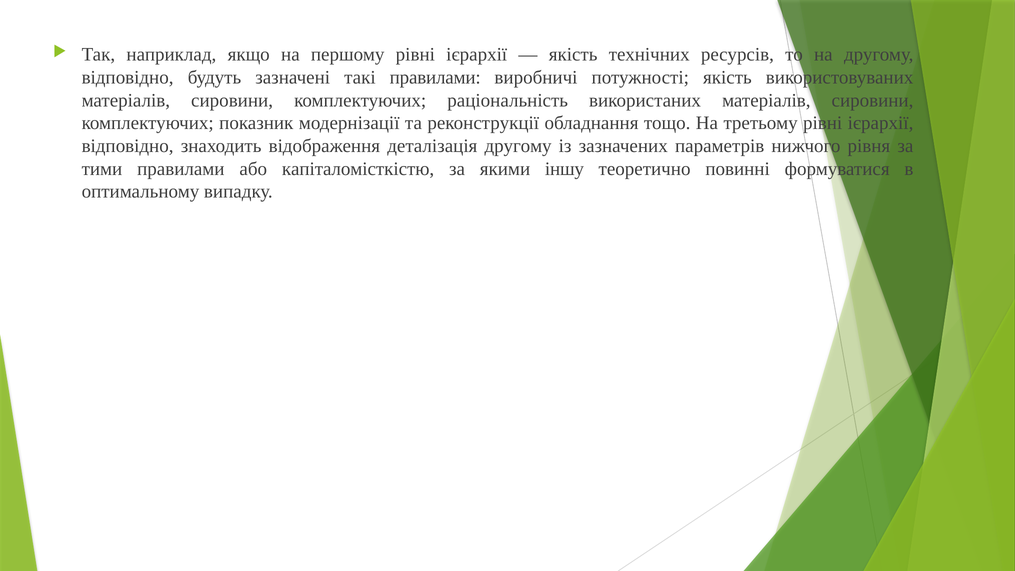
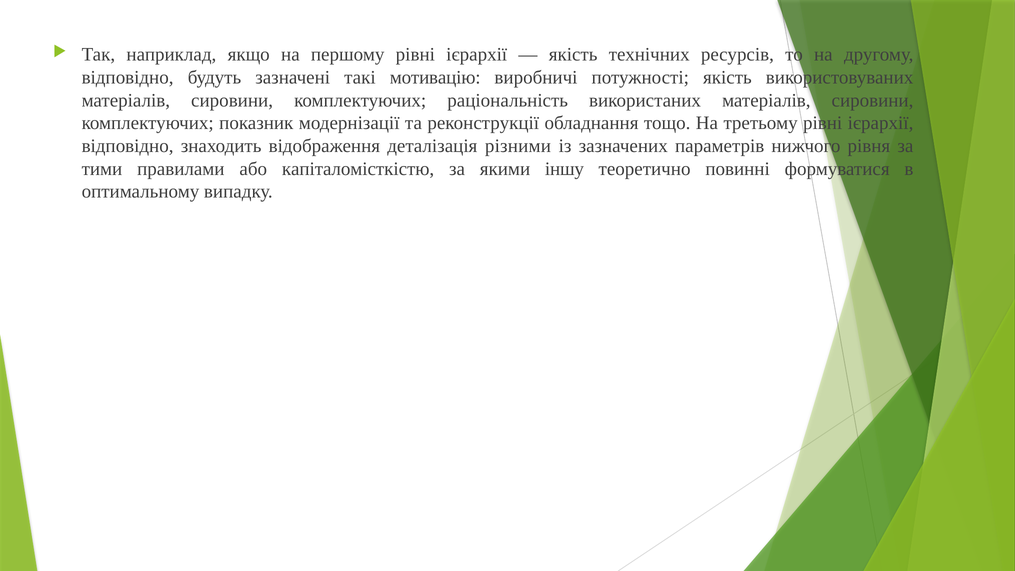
такі правилами: правилами -> мотивацію (435, 77)
деталізація другому: другому -> різними (518, 146)
